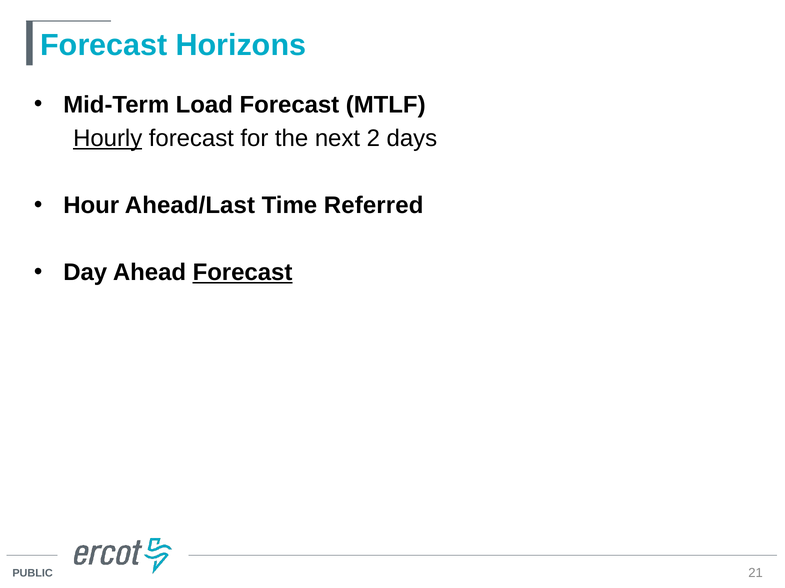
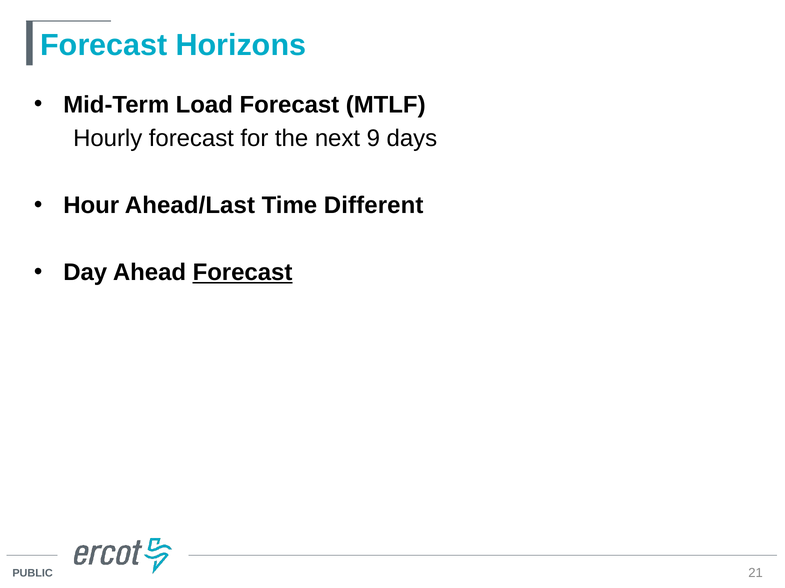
Hourly underline: present -> none (108, 139)
2: 2 -> 9 (373, 139)
Referred: Referred -> Different (374, 206)
